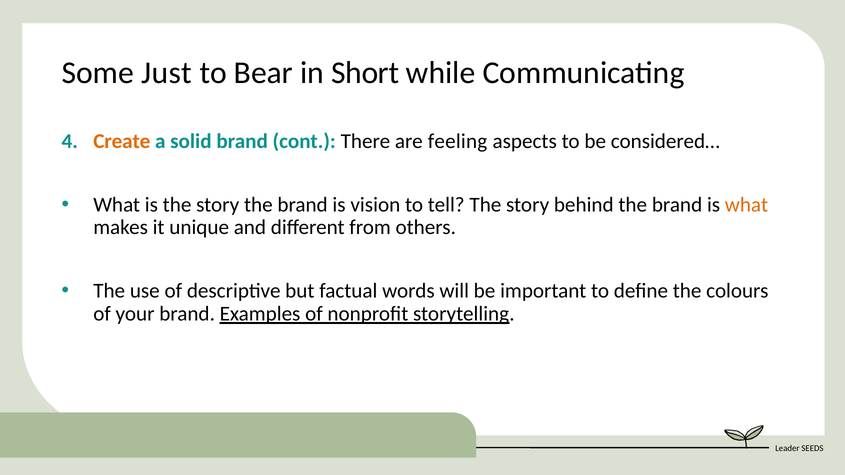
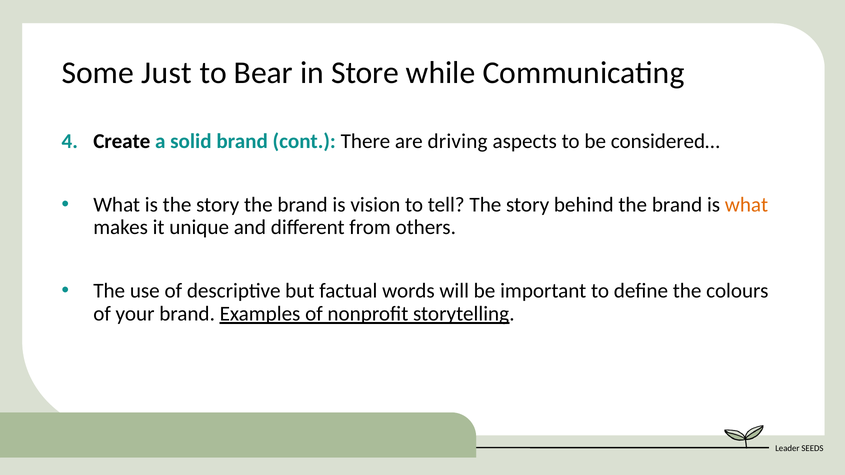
Short: Short -> Store (365, 73)
Create colour: orange -> black (122, 142)
feeling: feeling -> driving (458, 142)
